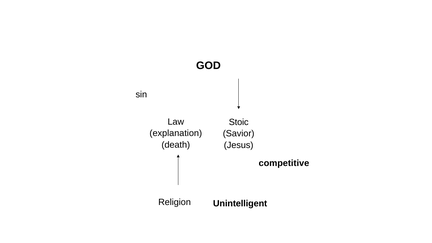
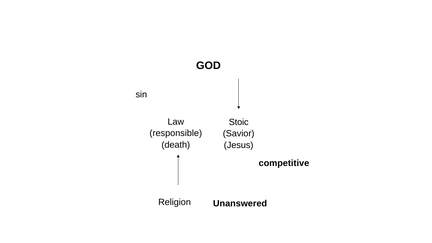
explanation: explanation -> responsible (176, 133)
Unintelligent: Unintelligent -> Unanswered (240, 204)
